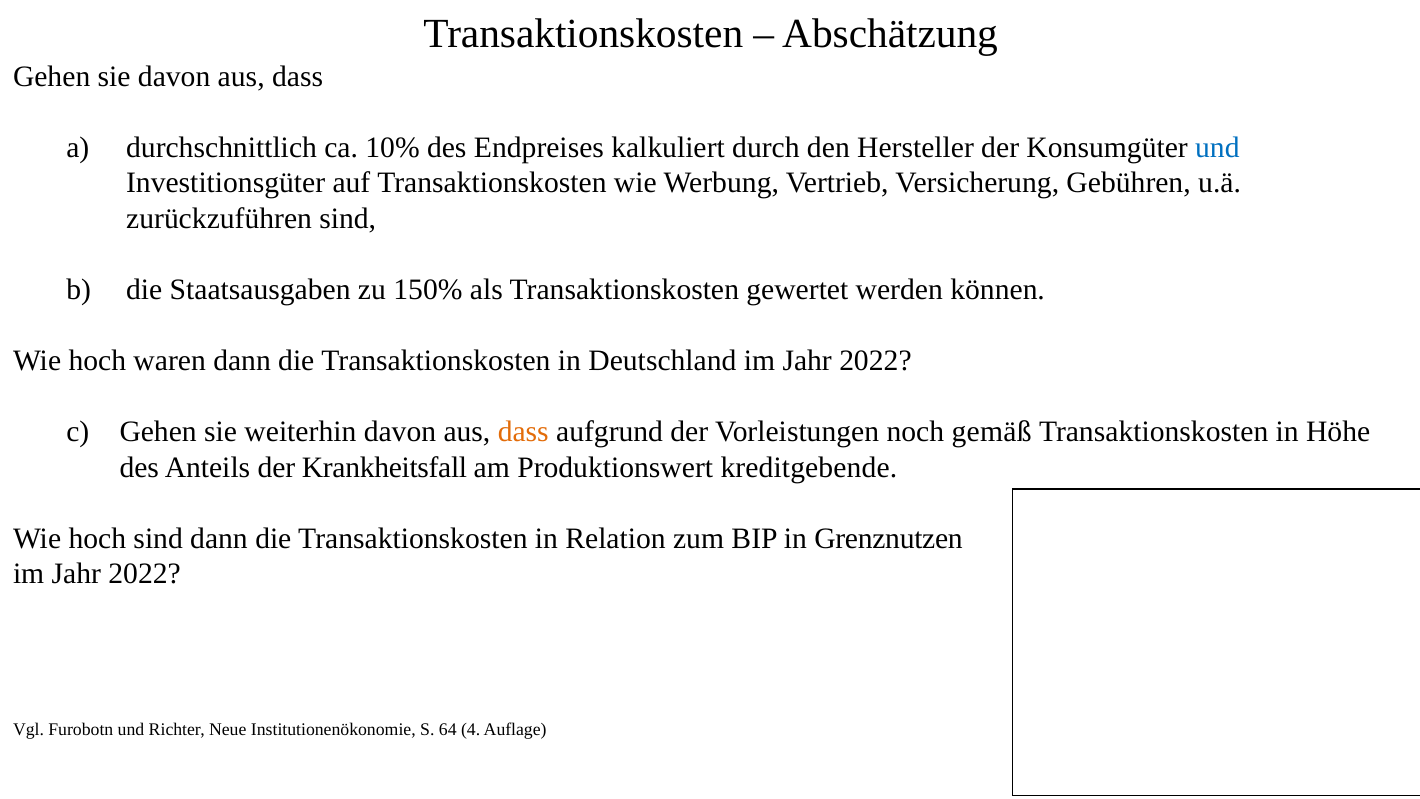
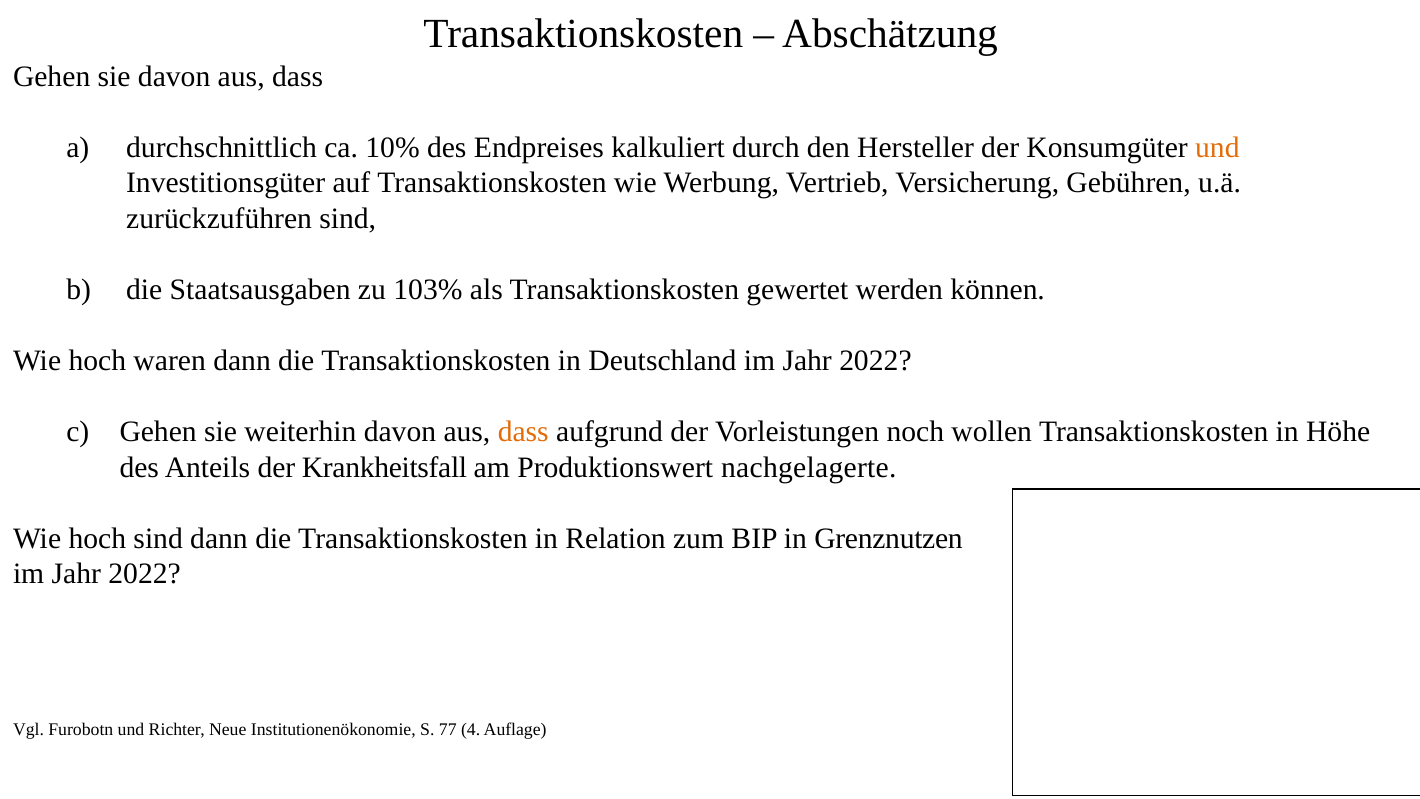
und colour: blue -> orange (1217, 148)
150%: 150% -> 103% (428, 290)
gemäß: gemäß -> wollen (992, 432)
kreditgebende: kreditgebende -> nachgelagerte (809, 467)
64: 64 -> 77 (448, 729)
